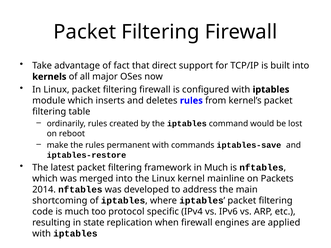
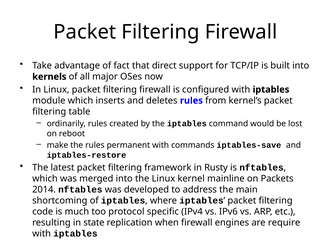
in Much: Much -> Rusty (216, 168)
applied: applied -> require (284, 223)
